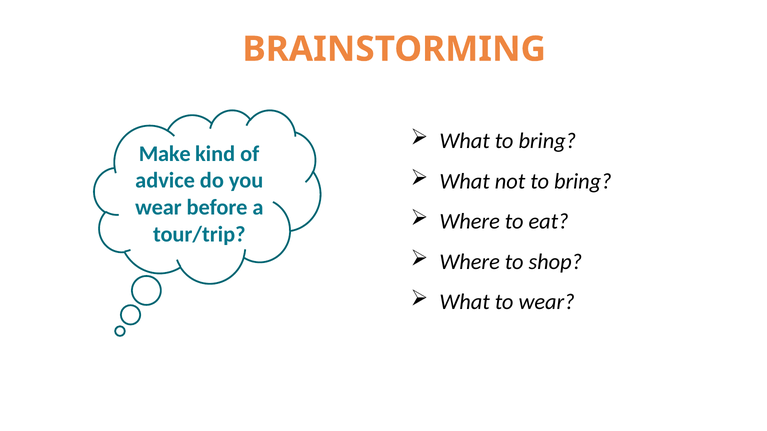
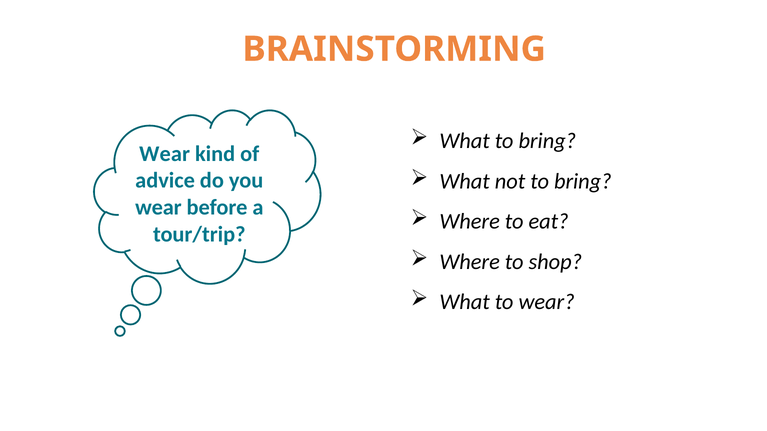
Make: Make -> Wear (165, 154)
